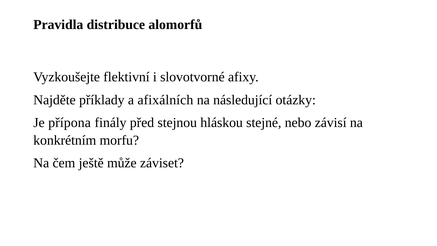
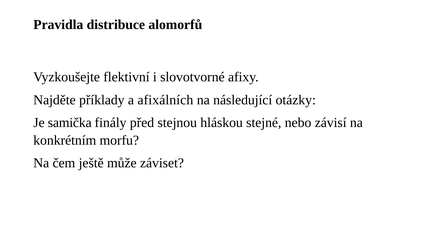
přípona: přípona -> samička (70, 123)
